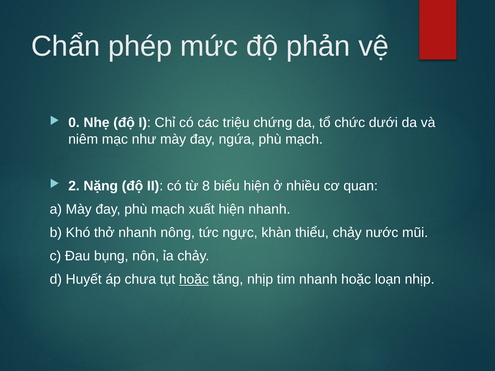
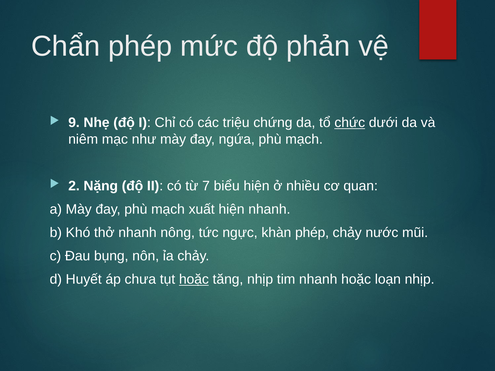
0: 0 -> 9 (74, 123)
chức underline: none -> present (350, 123)
8: 8 -> 7 (206, 186)
khàn thiểu: thiểu -> phép (312, 233)
